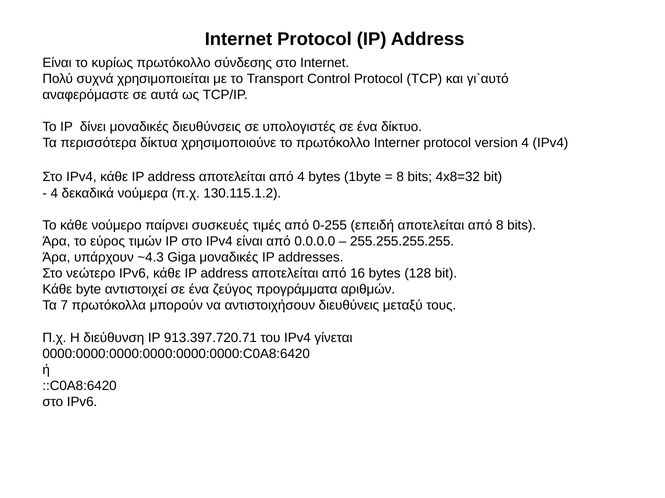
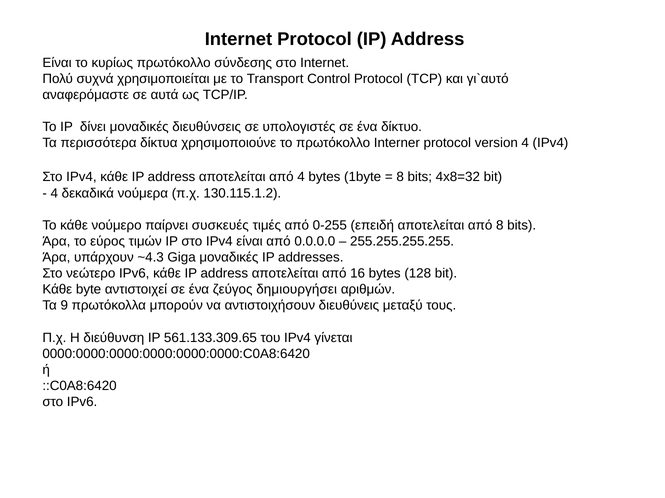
προγράμματα: προγράμματα -> δημιουργήσει (297, 290)
7: 7 -> 9 (64, 306)
913.397.720.71: 913.397.720.71 -> 561.133.309.65 (210, 338)
